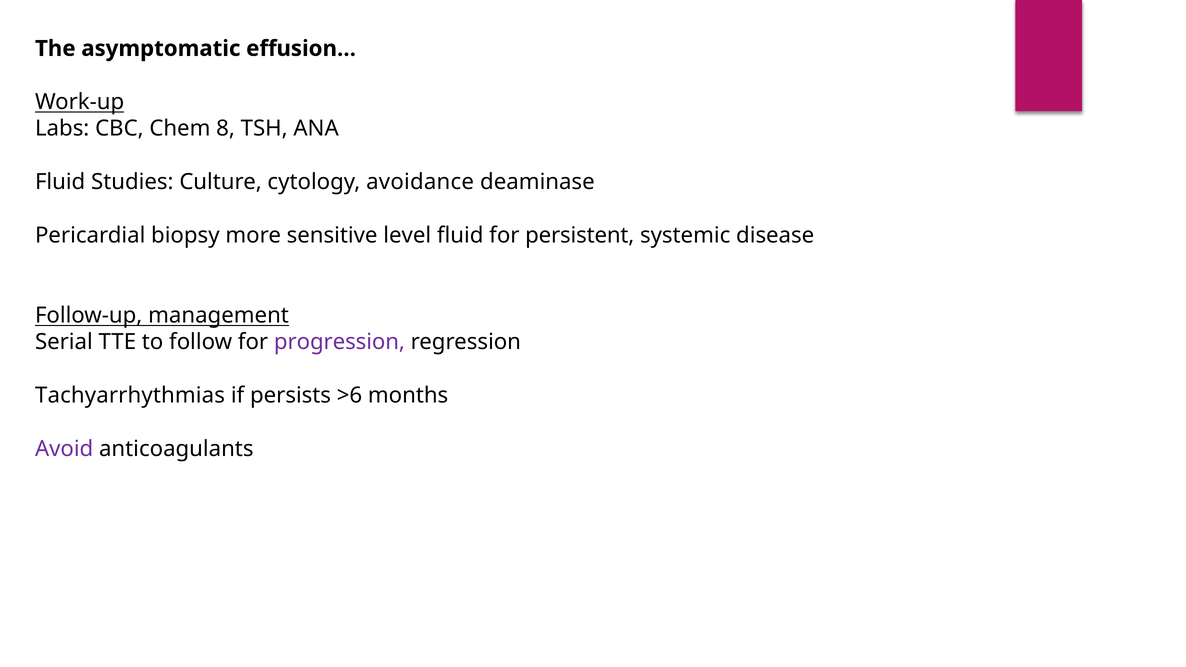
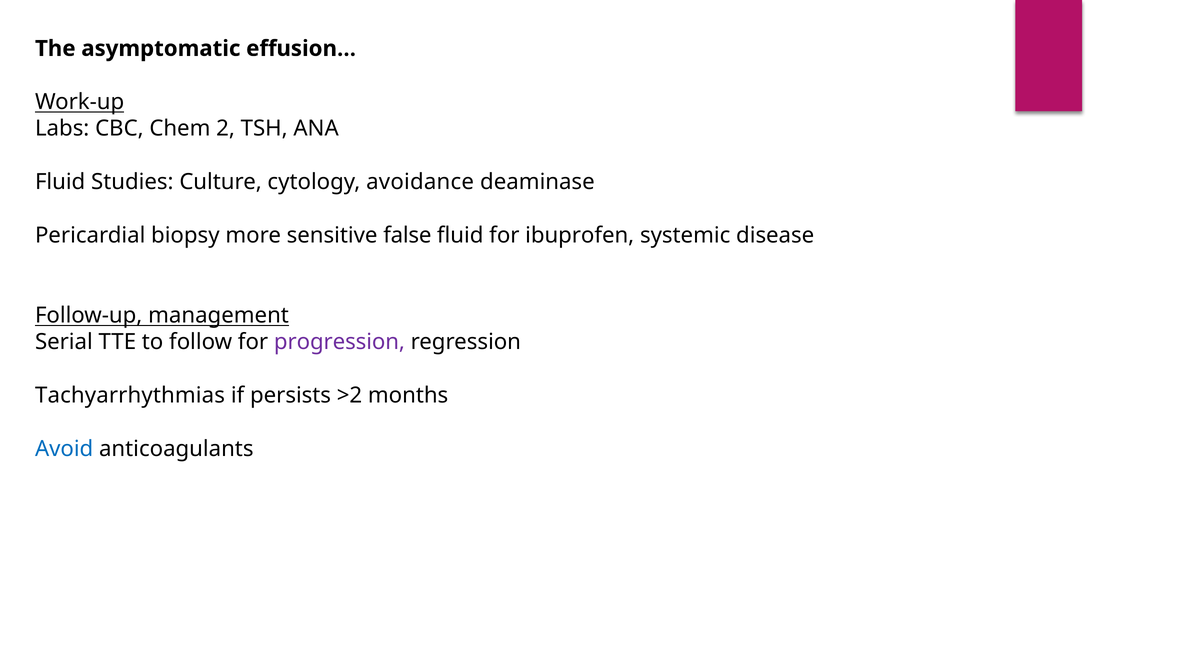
8: 8 -> 2 (226, 129)
level: level -> false (407, 235)
persistent: persistent -> ibuprofen (580, 235)
>6: >6 -> >2 (349, 395)
Avoid colour: purple -> blue (64, 449)
